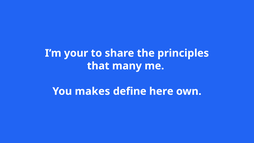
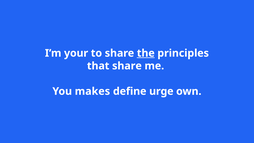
the underline: none -> present (146, 53)
that many: many -> share (127, 66)
here: here -> urge (161, 91)
